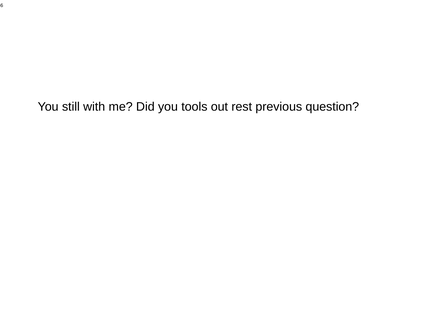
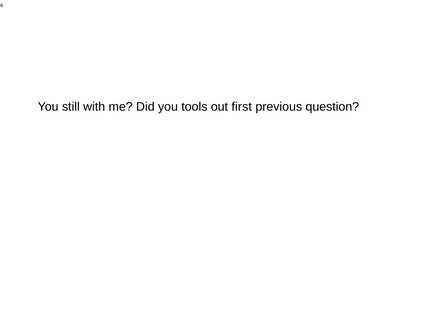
rest: rest -> first (242, 107)
